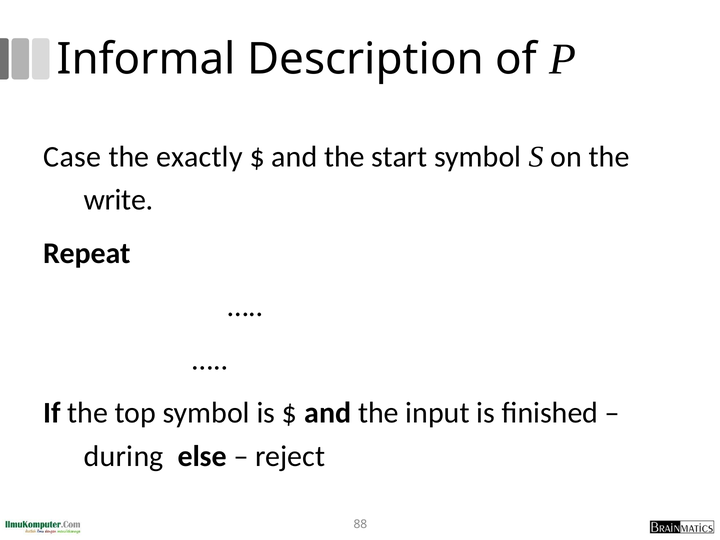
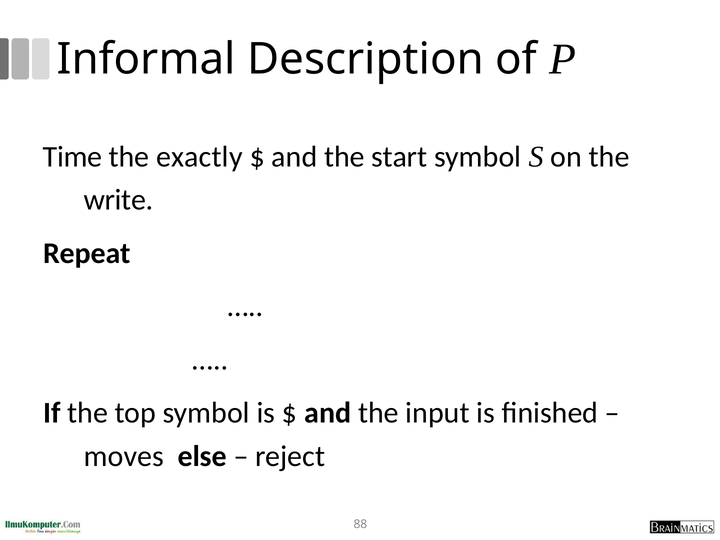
Case: Case -> Time (73, 157)
during: during -> moves (124, 456)
